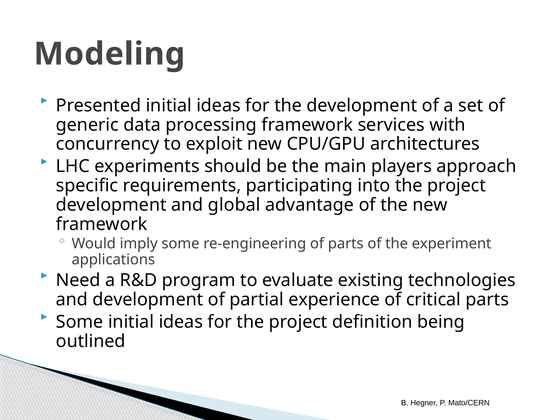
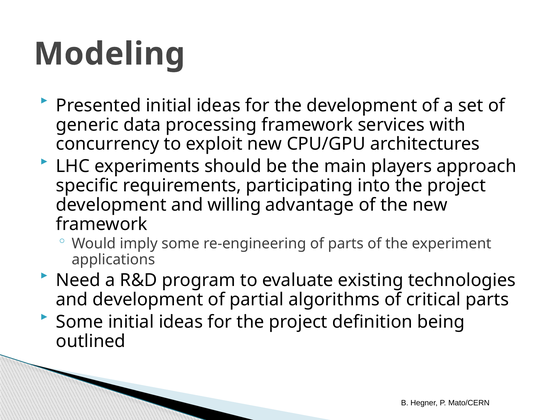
global: global -> willing (234, 205)
experience: experience -> algorithms (334, 300)
